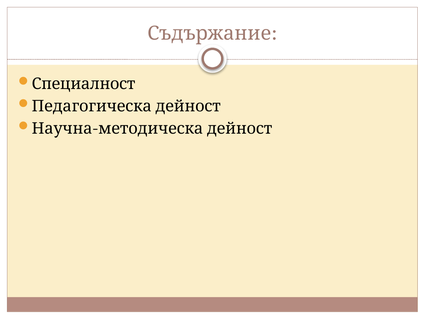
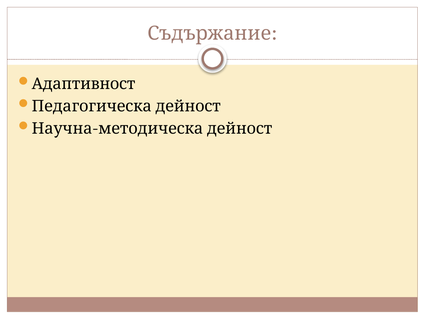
Специалност: Специалност -> Адаптивност (84, 84)
